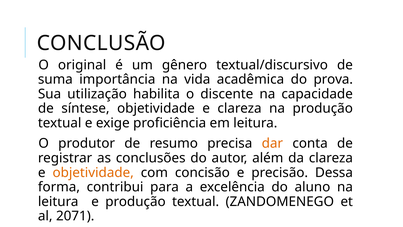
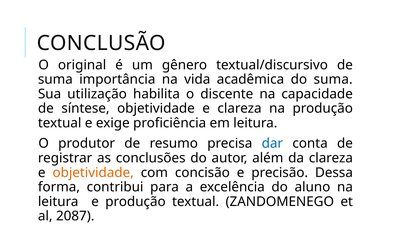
do prova: prova -> suma (333, 79)
dar colour: orange -> blue (272, 143)
2071: 2071 -> 2087 (75, 216)
